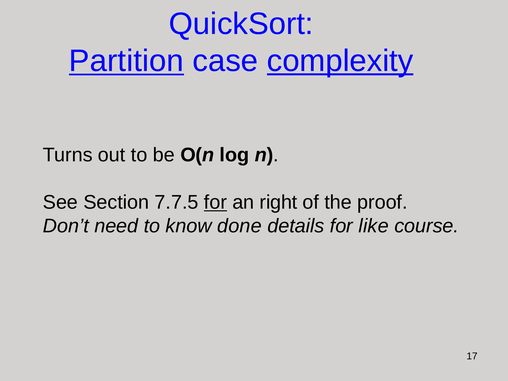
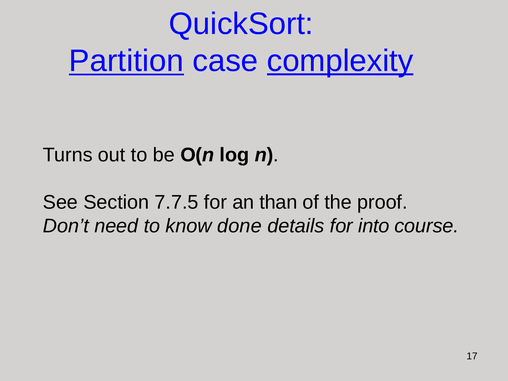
for underline: present -> none (215, 202)
right: right -> than (278, 202)
like: like -> into (374, 226)
